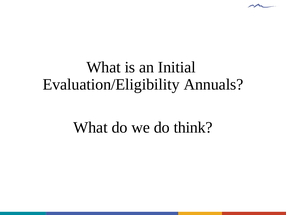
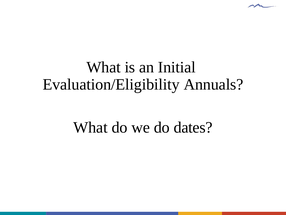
think: think -> dates (193, 127)
